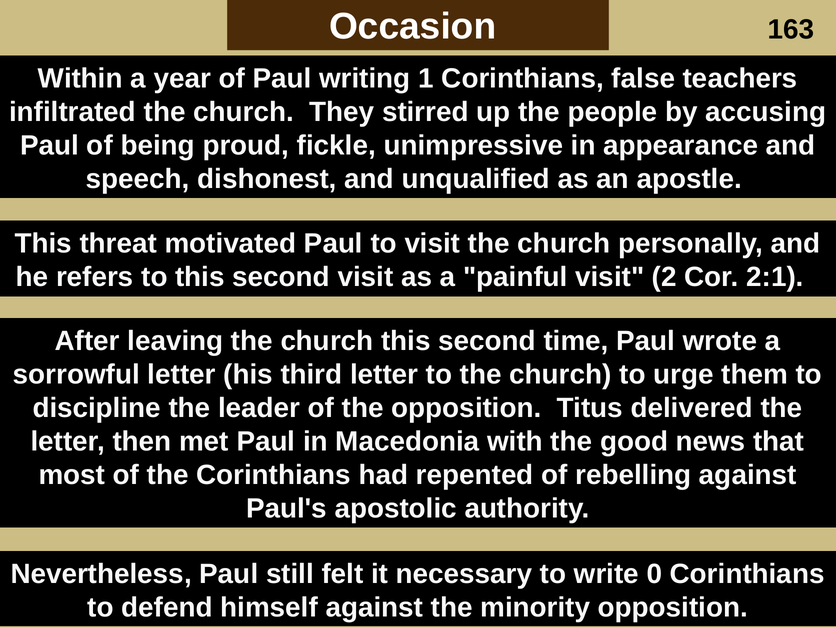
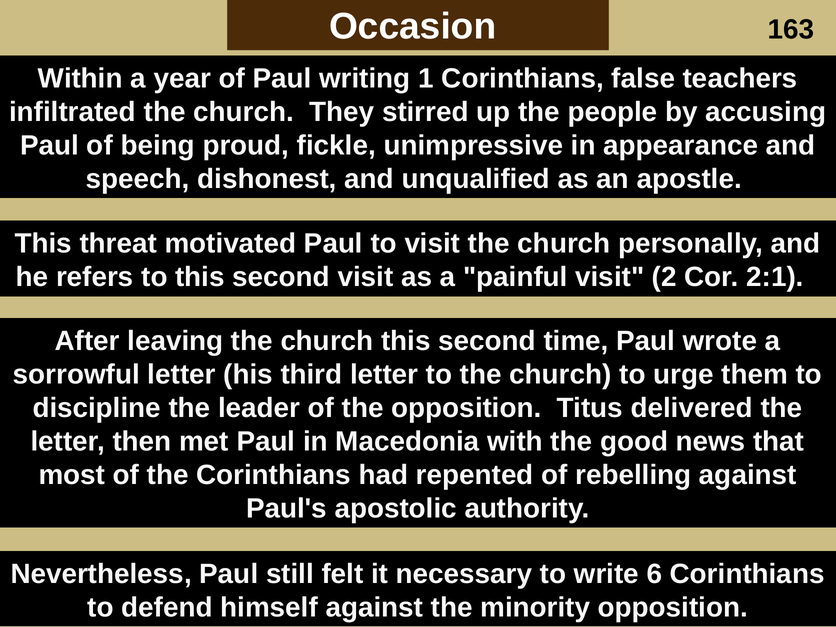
0: 0 -> 6 (654, 574)
